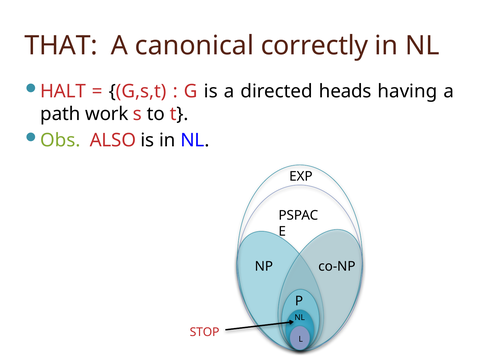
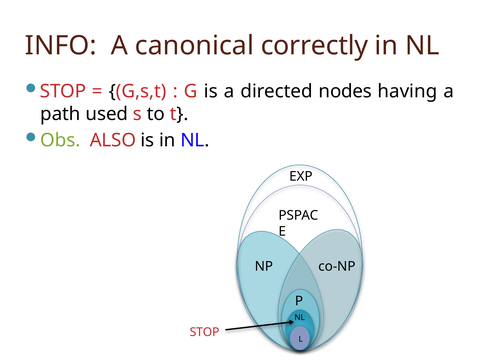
THAT: THAT -> INFO (61, 46)
HALT: HALT -> STOP (63, 91)
heads: heads -> nodes (345, 91)
work: work -> used (107, 114)
